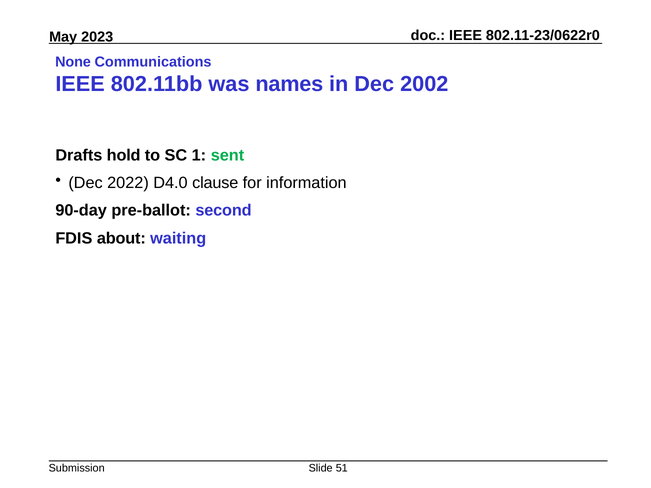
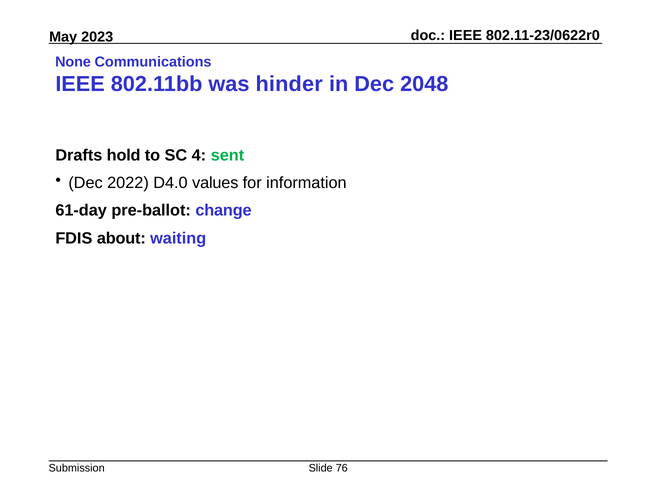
names: names -> hinder (289, 84)
2002: 2002 -> 2048 (424, 84)
1: 1 -> 4 (199, 155)
clause: clause -> values (215, 183)
90-day: 90-day -> 61-day (81, 211)
second: second -> change (224, 211)
51: 51 -> 76 (342, 468)
